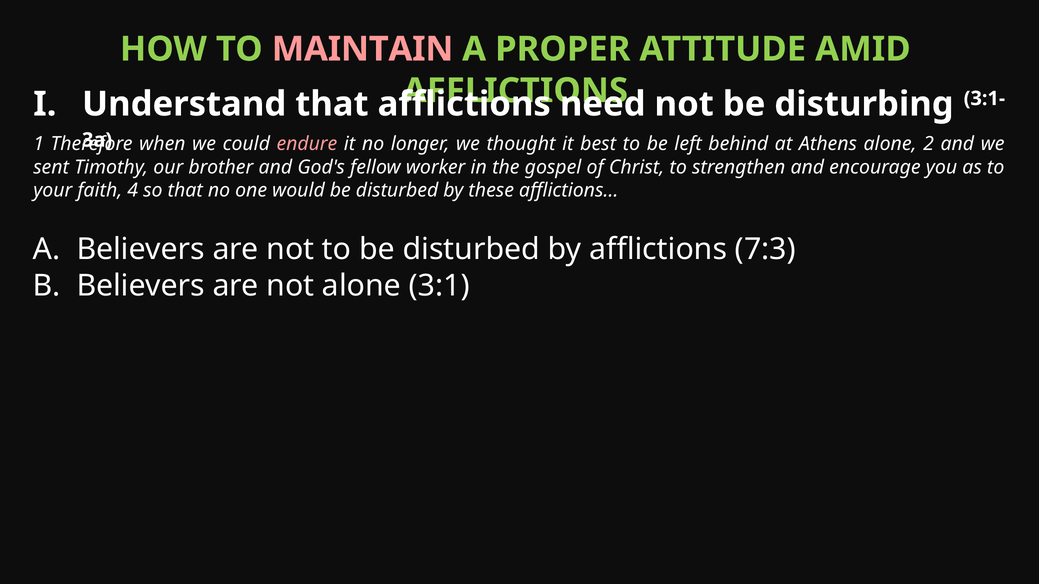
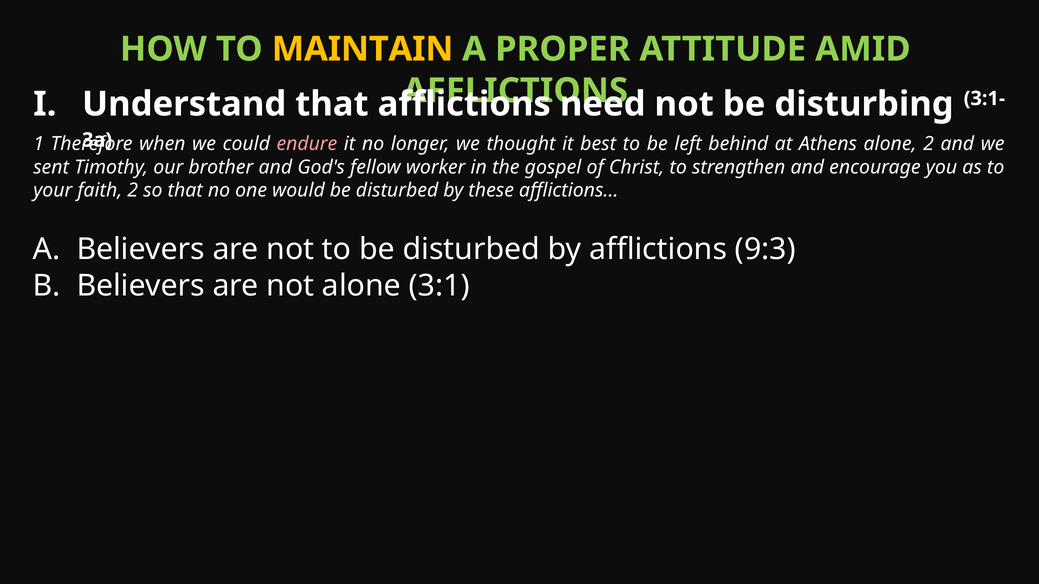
MAINTAIN colour: pink -> yellow (363, 49)
faith 4: 4 -> 2 (133, 191)
7:3: 7:3 -> 9:3 (765, 249)
